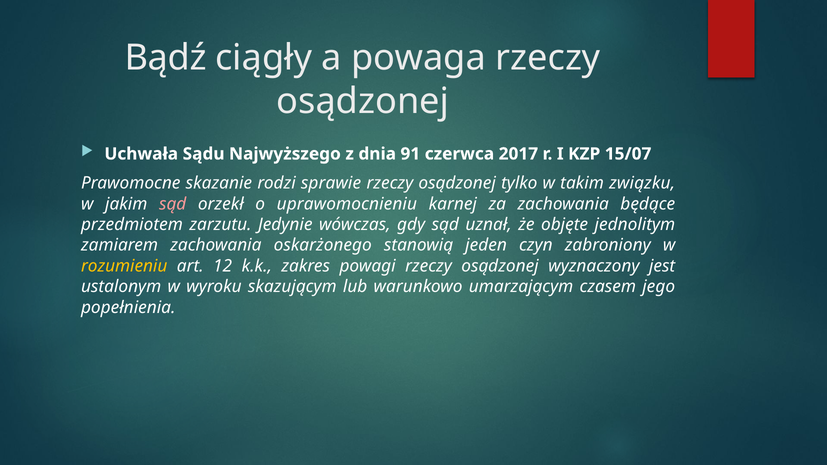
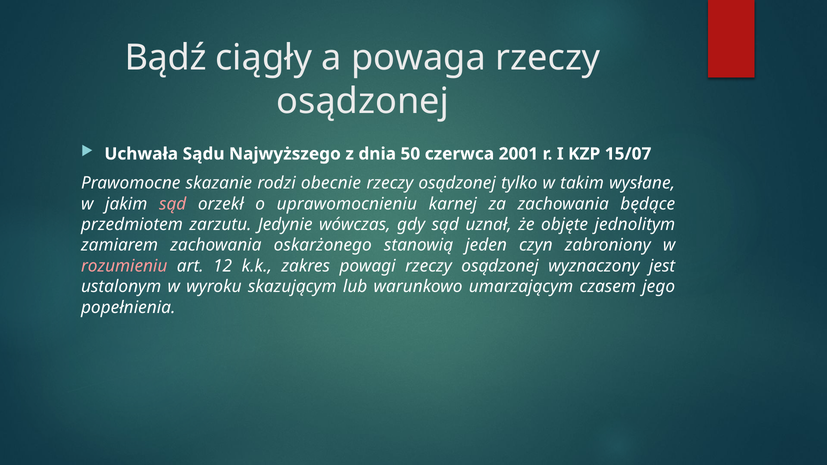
91: 91 -> 50 (410, 154)
2017: 2017 -> 2001 (518, 154)
sprawie: sprawie -> obecnie (331, 183)
związku: związku -> wysłane (642, 183)
rozumieniu colour: yellow -> pink (124, 266)
